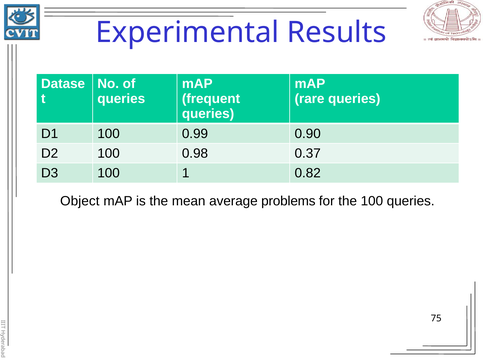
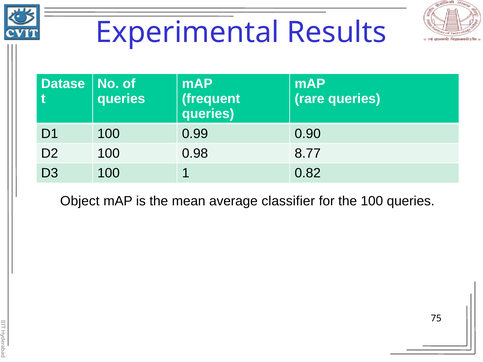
0.37: 0.37 -> 8.77 (308, 153)
problems: problems -> classifier (288, 201)
